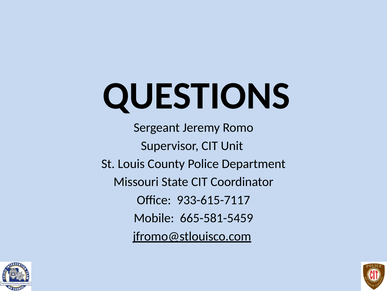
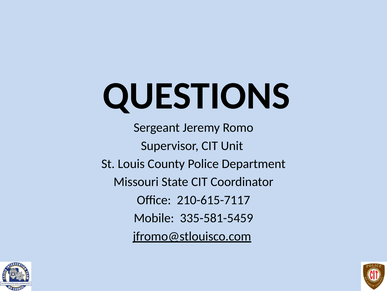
933-615-7117: 933-615-7117 -> 210-615-7117 (213, 200)
665-581-5459: 665-581-5459 -> 335-581-5459 (217, 218)
